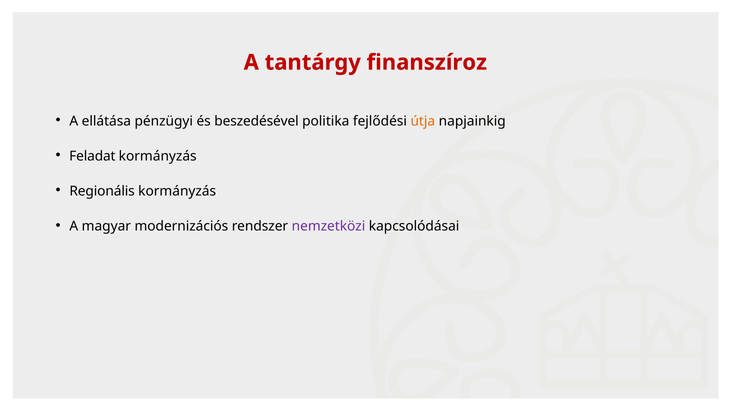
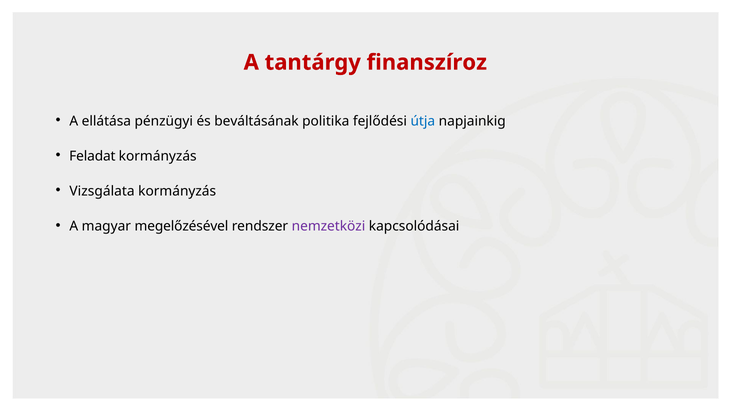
beszedésével: beszedésével -> beváltásának (256, 121)
útja colour: orange -> blue (423, 121)
Regionális: Regionális -> Vizsgálata (102, 191)
modernizációs: modernizációs -> megelőzésével (181, 226)
